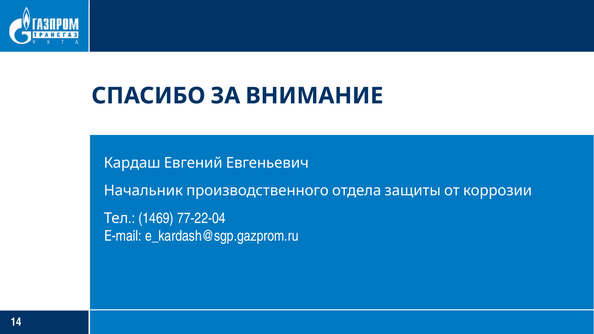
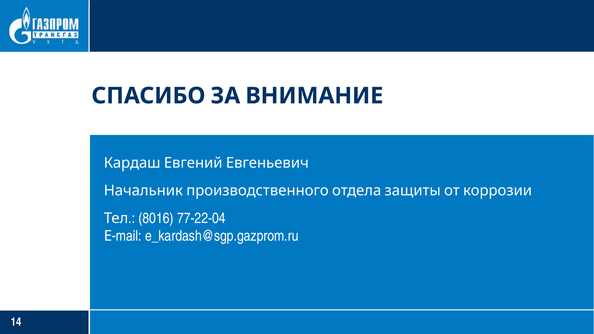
1469: 1469 -> 8016 (156, 218)
